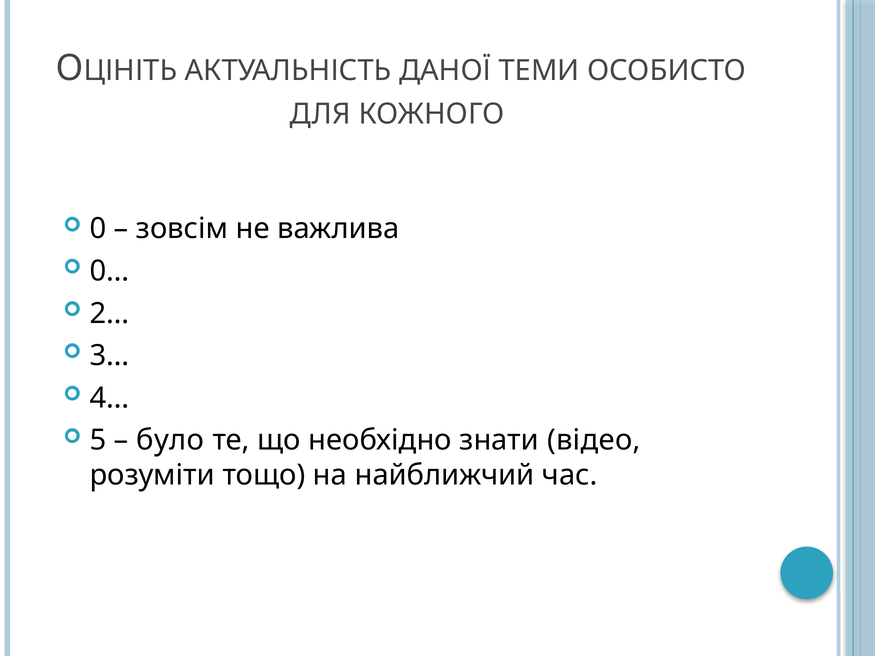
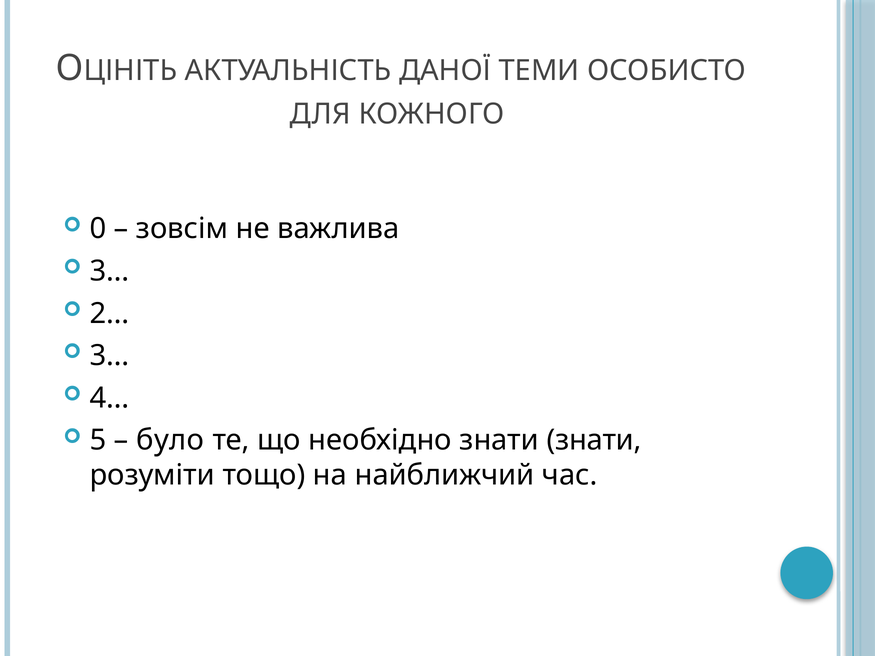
0…: 0… -> 3… (109, 271)
знати відео: відео -> знати (594, 440)
